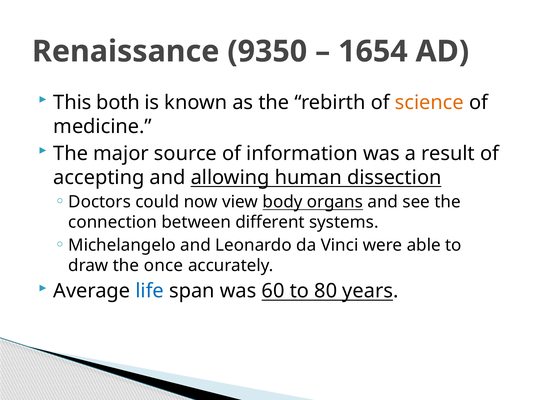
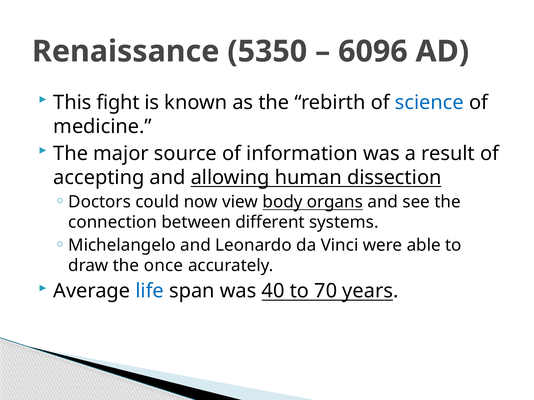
9350: 9350 -> 5350 (267, 52)
1654: 1654 -> 6096 (373, 52)
both: both -> fight (118, 103)
science colour: orange -> blue (429, 103)
60: 60 -> 40 (273, 291)
80: 80 -> 70 (326, 291)
